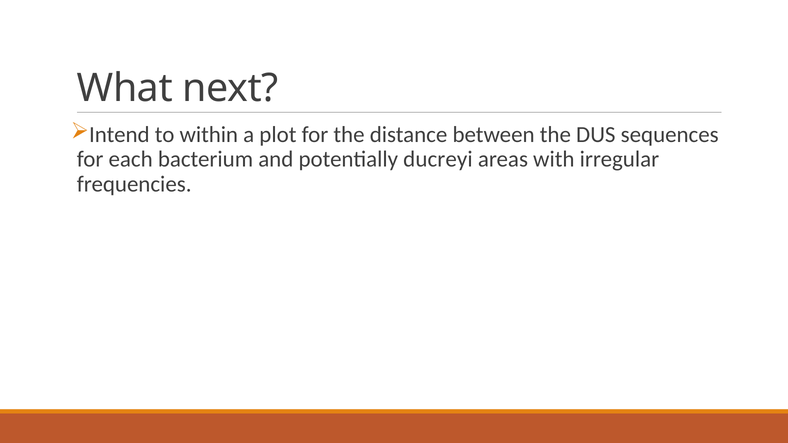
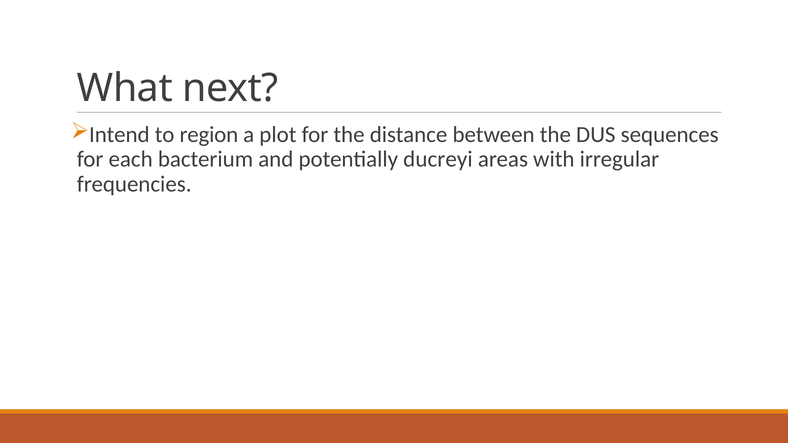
within: within -> region (209, 135)
